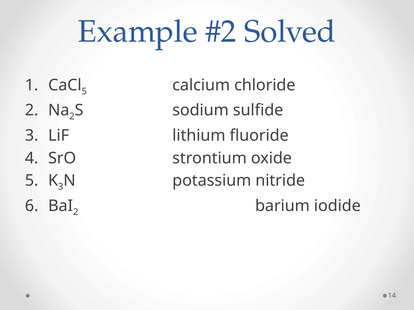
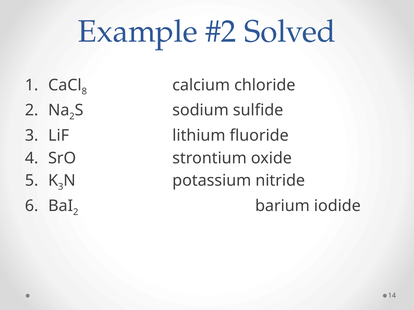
5: 5 -> 8 (84, 92)
